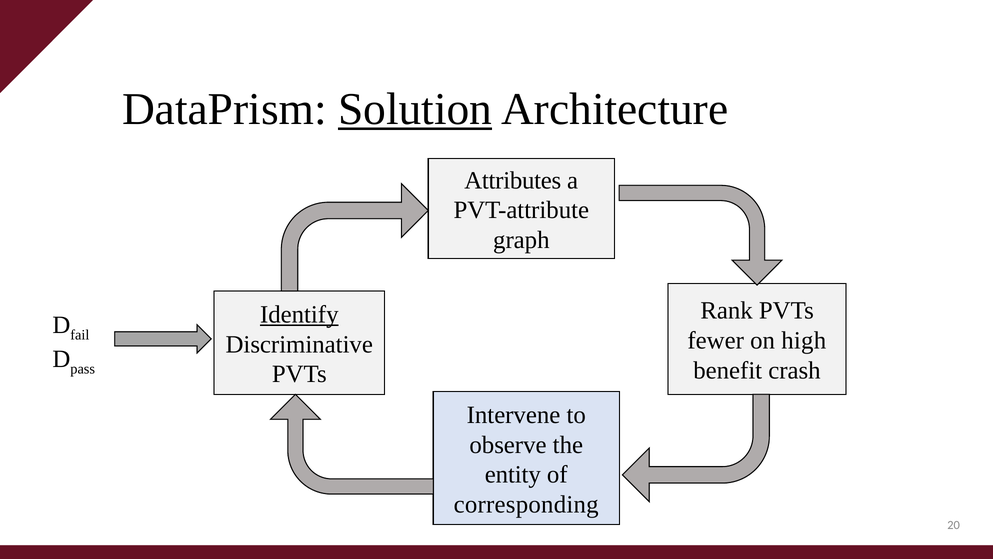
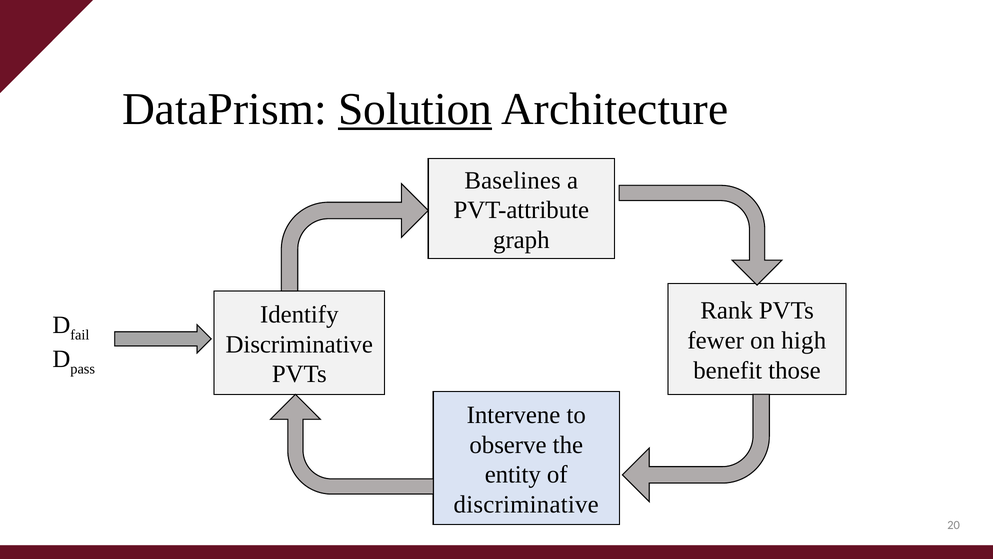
Attributes: Attributes -> Baselines (513, 180)
Identify underline: present -> none (299, 314)
crash: crash -> those (795, 370)
corresponding: corresponding -> discriminative (526, 504)
